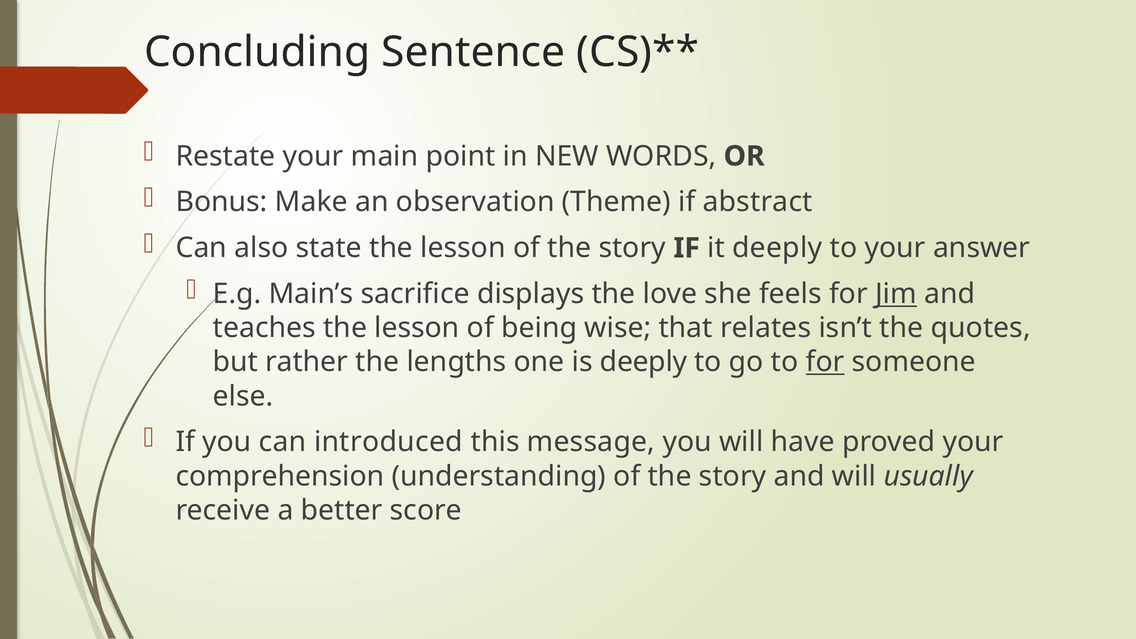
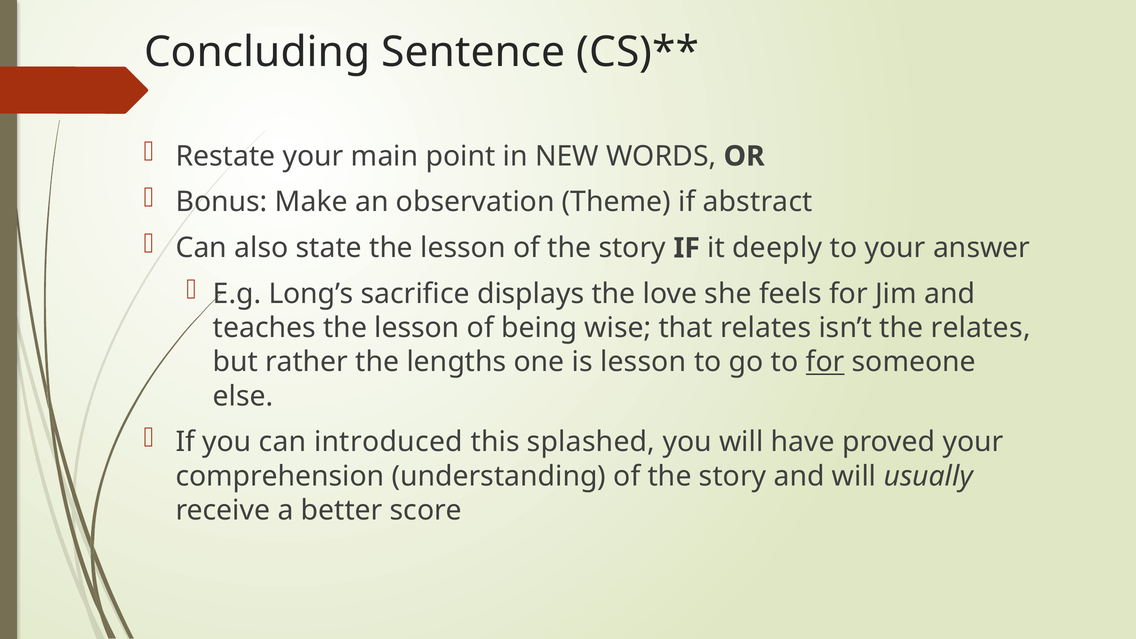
Main’s: Main’s -> Long’s (311, 294)
Jim underline: present -> none (896, 294)
the quotes: quotes -> relates (981, 328)
is deeply: deeply -> lesson (643, 362)
message: message -> splashed (591, 442)
